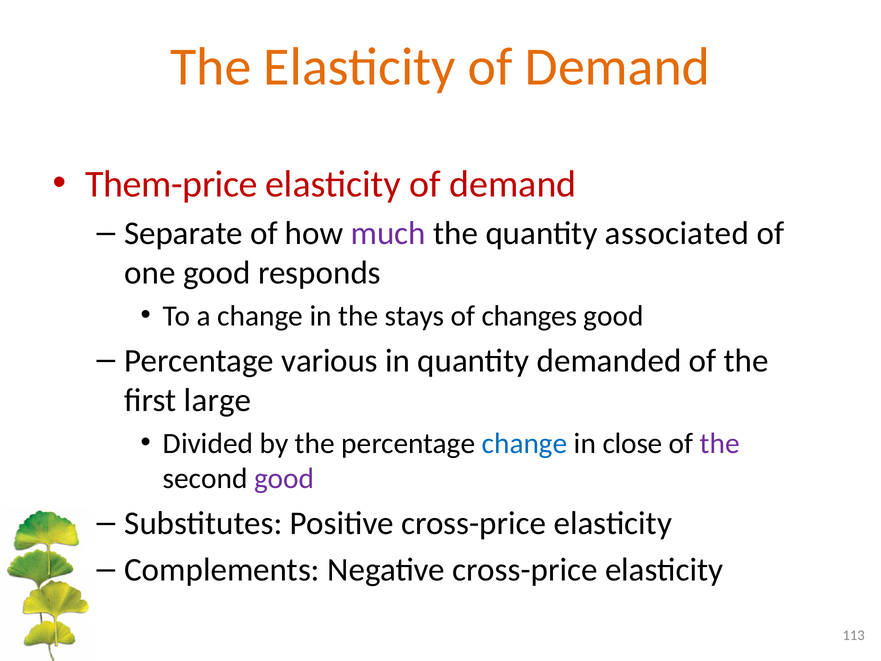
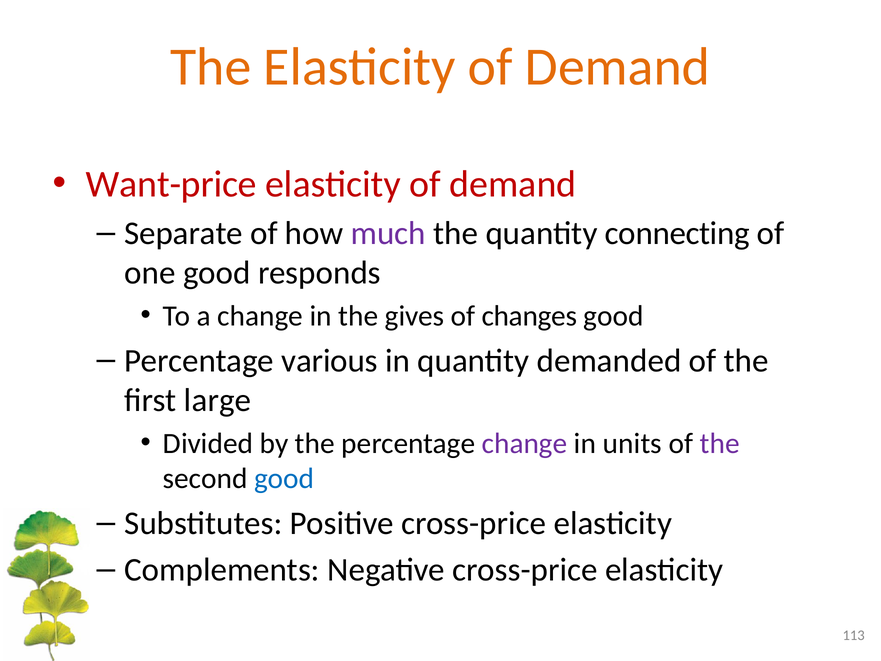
Them-price: Them-price -> Want-price (171, 184)
associated: associated -> connecting (677, 233)
stays: stays -> gives (415, 316)
change colour: blue -> purple (525, 443)
close: close -> units (632, 443)
good colour: purple -> blue (284, 478)
